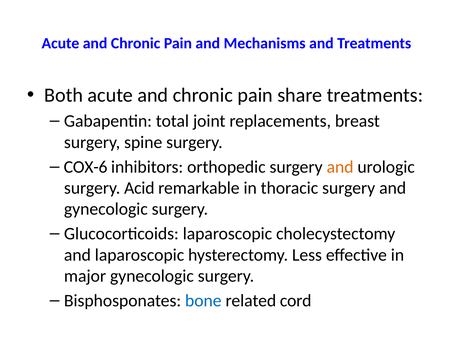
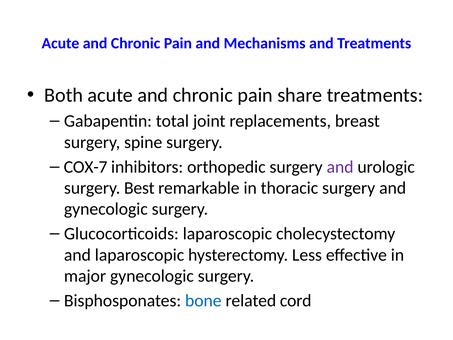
COX-6: COX-6 -> COX-7 (86, 167)
and colour: orange -> purple (340, 167)
Acid: Acid -> Best (139, 188)
